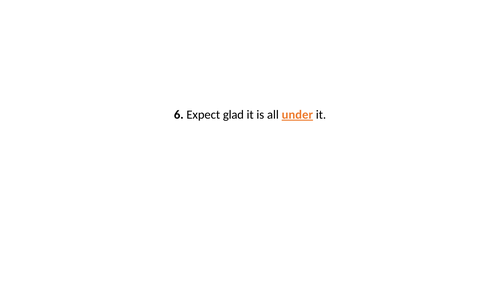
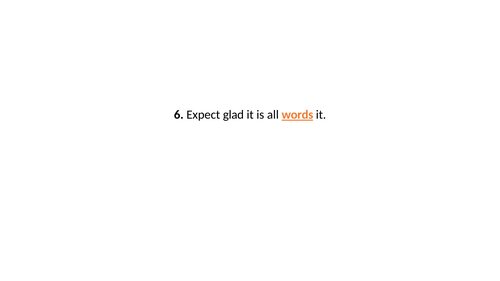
under: under -> words (297, 115)
